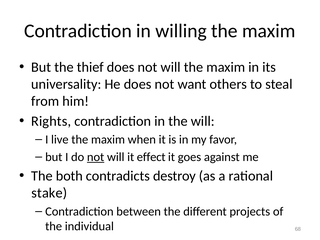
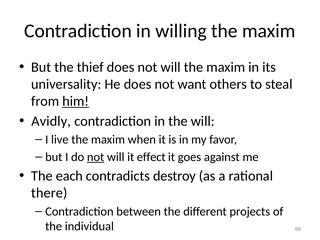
him underline: none -> present (76, 101)
Rights: Rights -> Avidly (51, 121)
both: both -> each (69, 176)
stake: stake -> there (49, 193)
